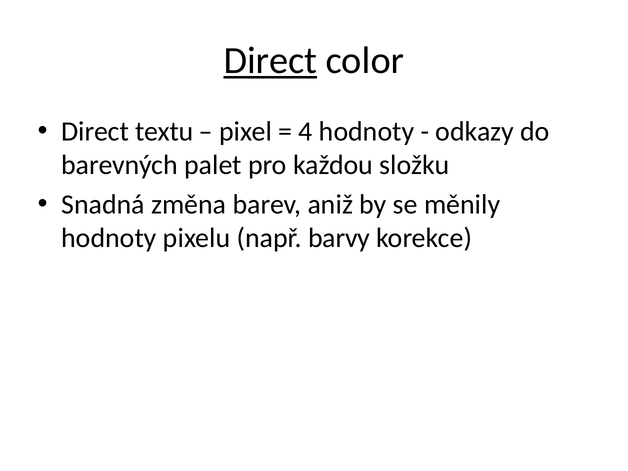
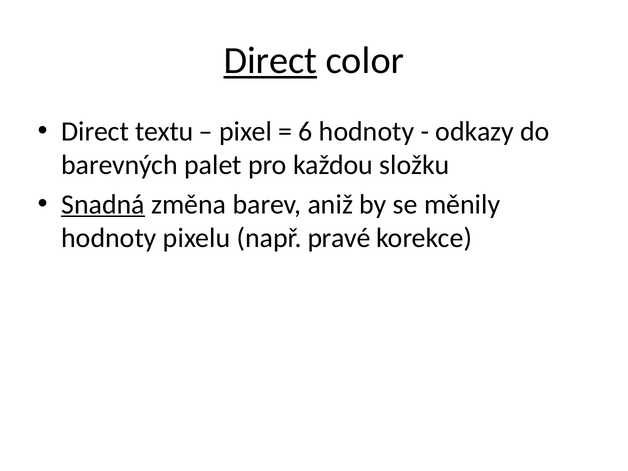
4: 4 -> 6 (305, 132)
Snadná underline: none -> present (103, 204)
barvy: barvy -> pravé (339, 238)
